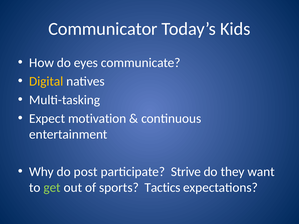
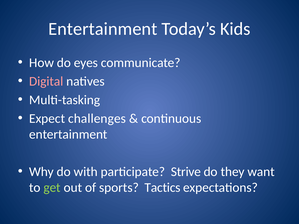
Communicator: Communicator -> Entertainment (103, 29)
Digital colour: yellow -> pink (46, 81)
motivation: motivation -> challenges (97, 119)
post: post -> with (86, 172)
